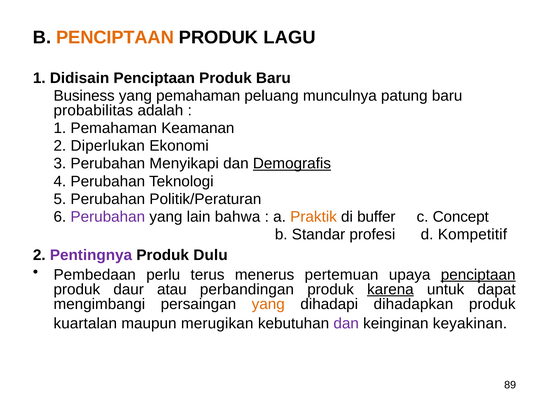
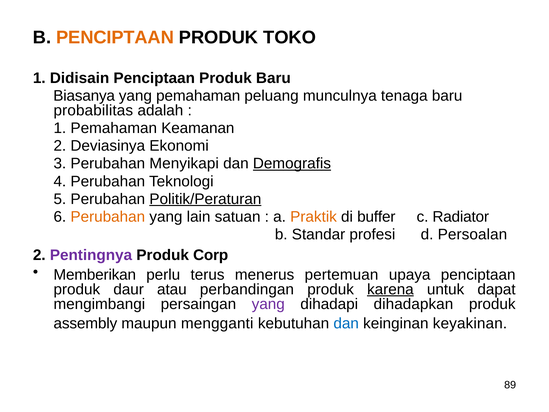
LAGU: LAGU -> TOKO (290, 37)
Business: Business -> Biasanya (84, 96)
patung: patung -> tenaga (404, 96)
Diperlukan: Diperlukan -> Deviasinya (108, 146)
Politik/Peraturan underline: none -> present (205, 199)
Perubahan colour: purple -> orange (108, 217)
bahwa: bahwa -> satuan (238, 217)
Concept: Concept -> Radiator (461, 217)
Kompetitif: Kompetitif -> Persoalan (472, 234)
Dulu: Dulu -> Corp (211, 255)
Pembedaan: Pembedaan -> Memberikan (95, 274)
penciptaan underline: present -> none (478, 274)
yang colour: orange -> purple (268, 304)
kuartalan: kuartalan -> assembly (85, 323)
merugikan: merugikan -> mengganti (217, 323)
dan colour: purple -> blue (346, 323)
